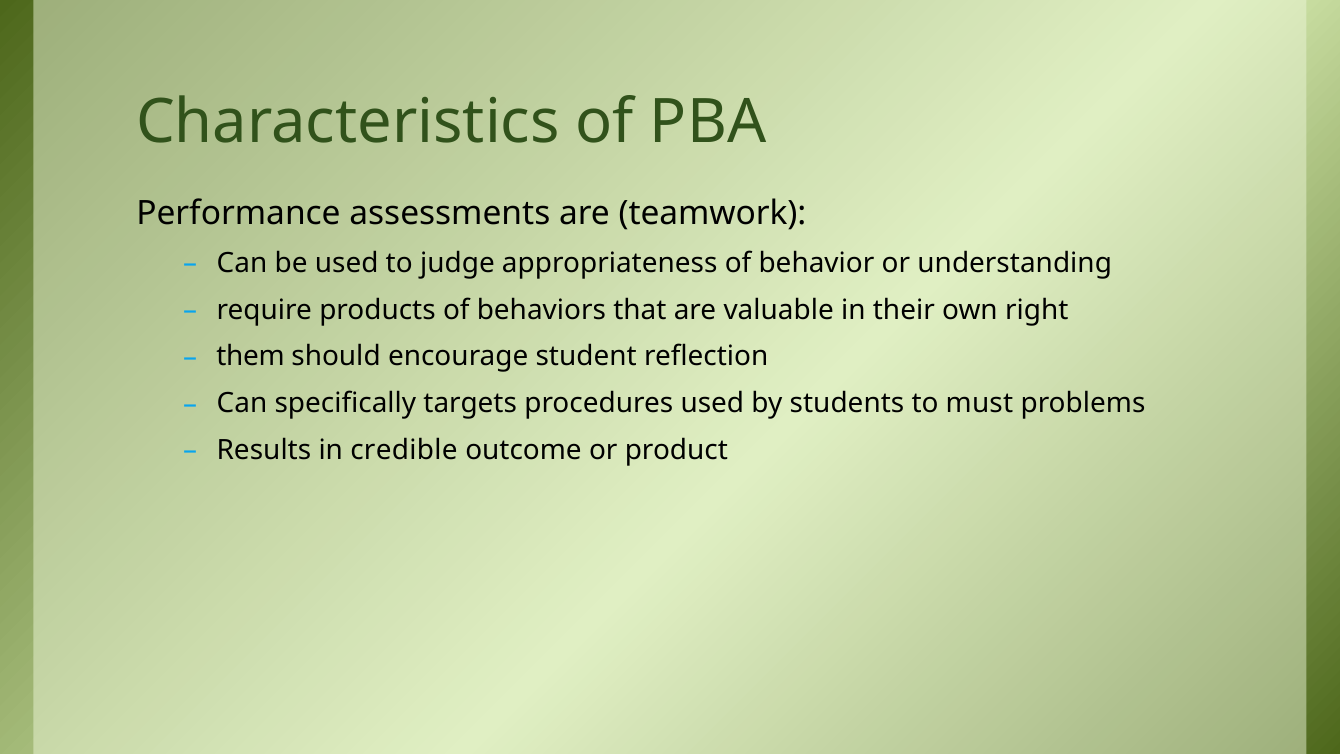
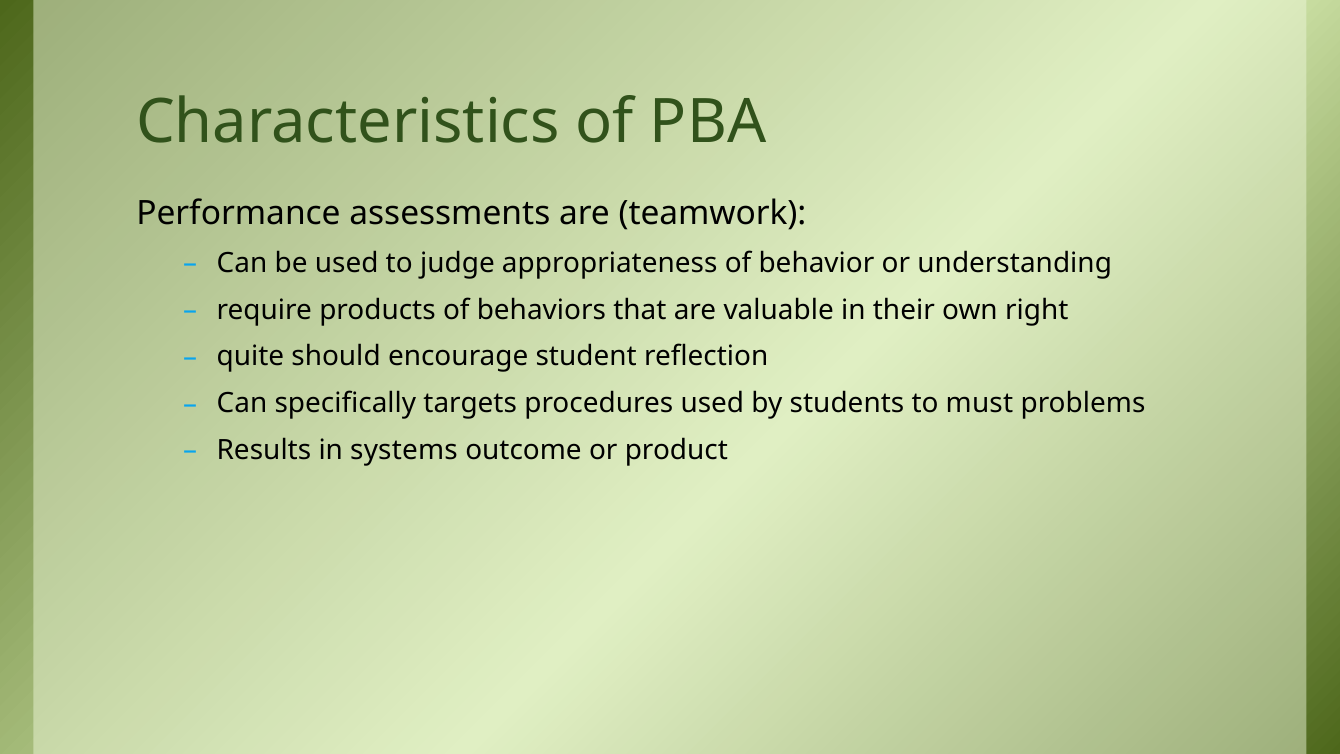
them: them -> quite (250, 357)
credible: credible -> systems (404, 450)
